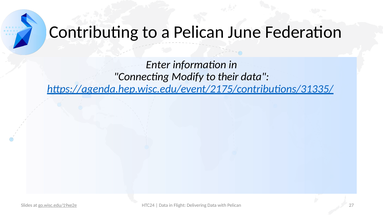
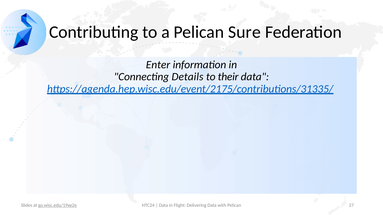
June: June -> Sure (244, 32)
Modify: Modify -> Details (188, 77)
